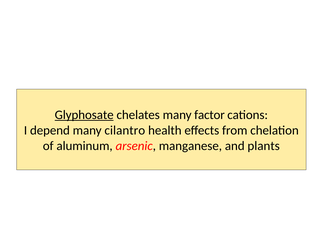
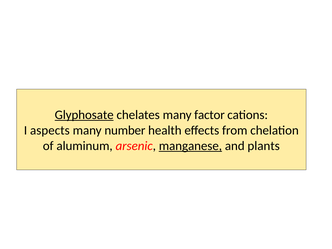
depend: depend -> aspects (50, 130)
cilantro: cilantro -> number (125, 130)
manganese underline: none -> present (190, 146)
